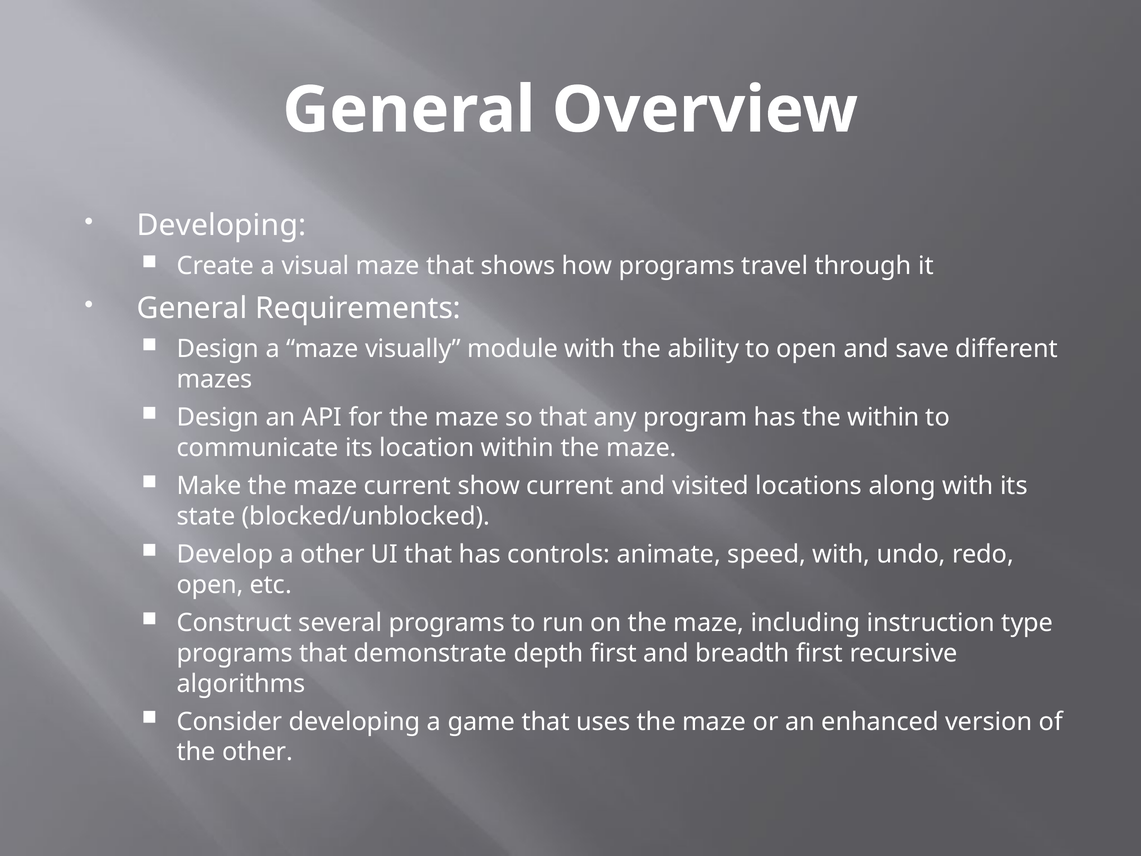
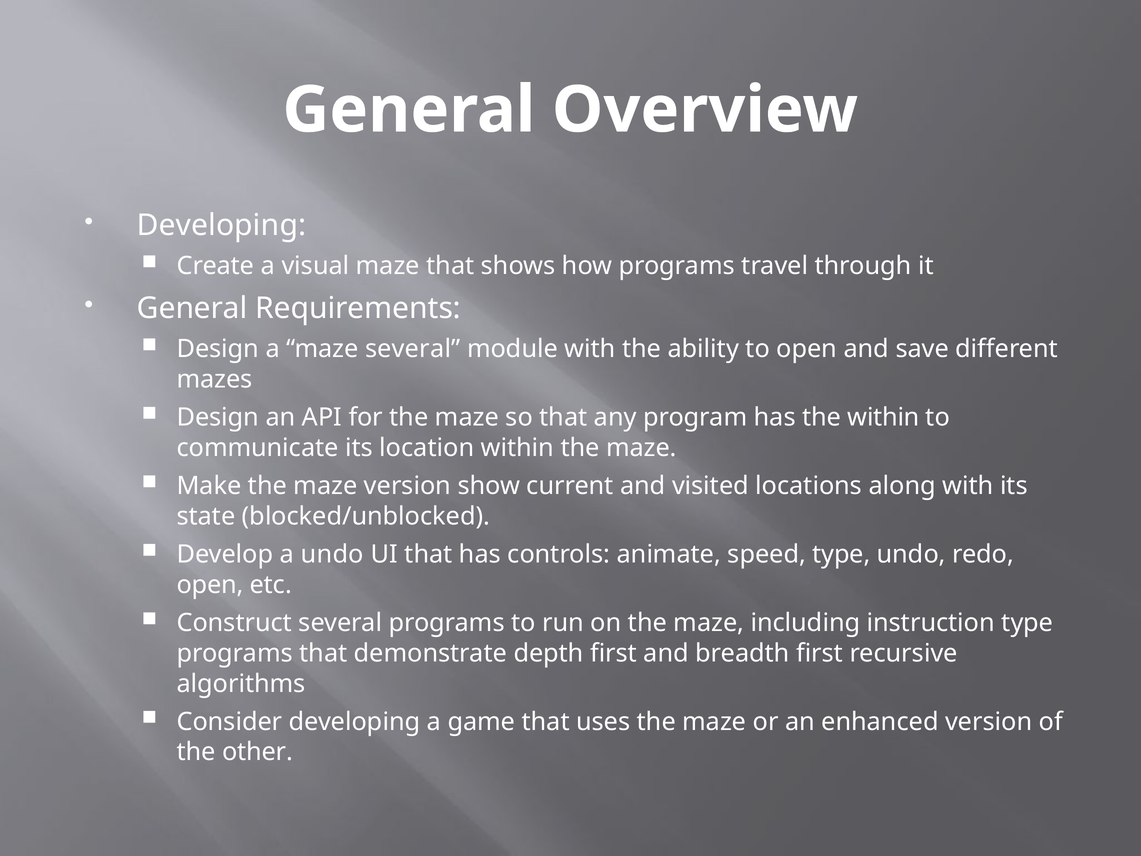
maze visually: visually -> several (413, 349)
maze current: current -> version (407, 486)
a other: other -> undo (332, 554)
speed with: with -> type (841, 554)
